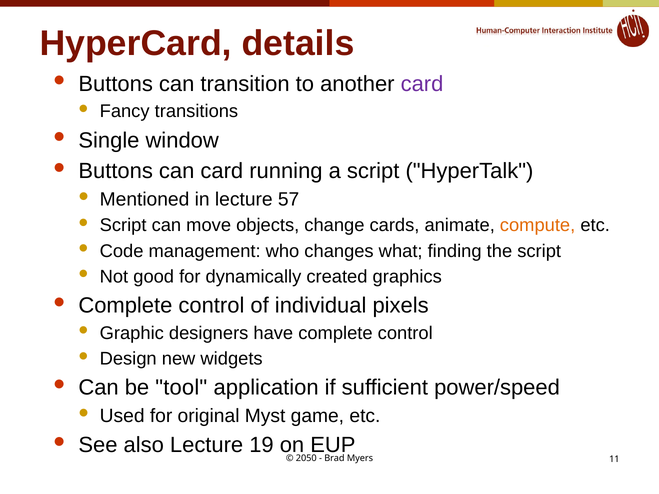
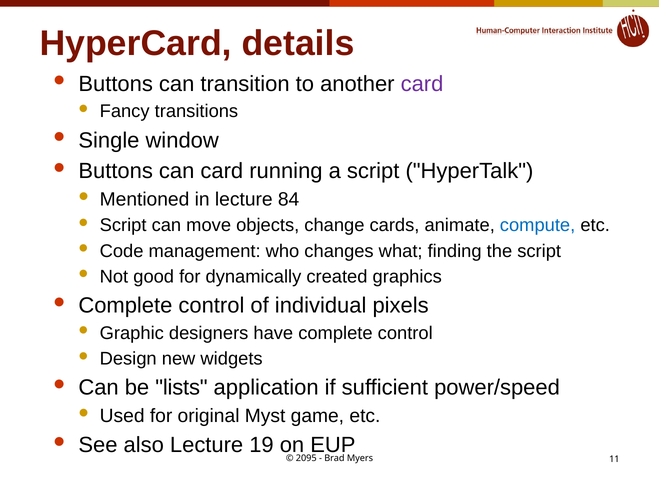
57: 57 -> 84 (289, 199)
compute colour: orange -> blue (538, 226)
tool: tool -> lists (181, 388)
2050: 2050 -> 2095 (306, 459)
